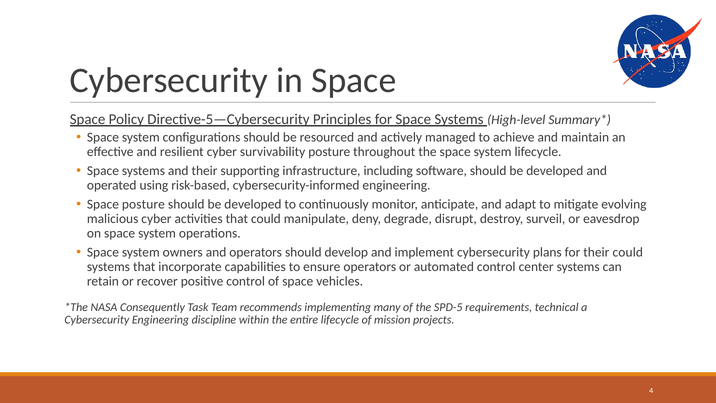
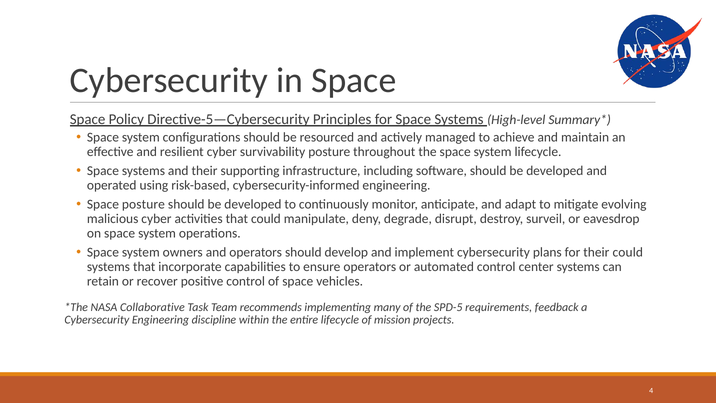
Consequently: Consequently -> Collaborative (152, 307)
technical: technical -> feedback (557, 307)
